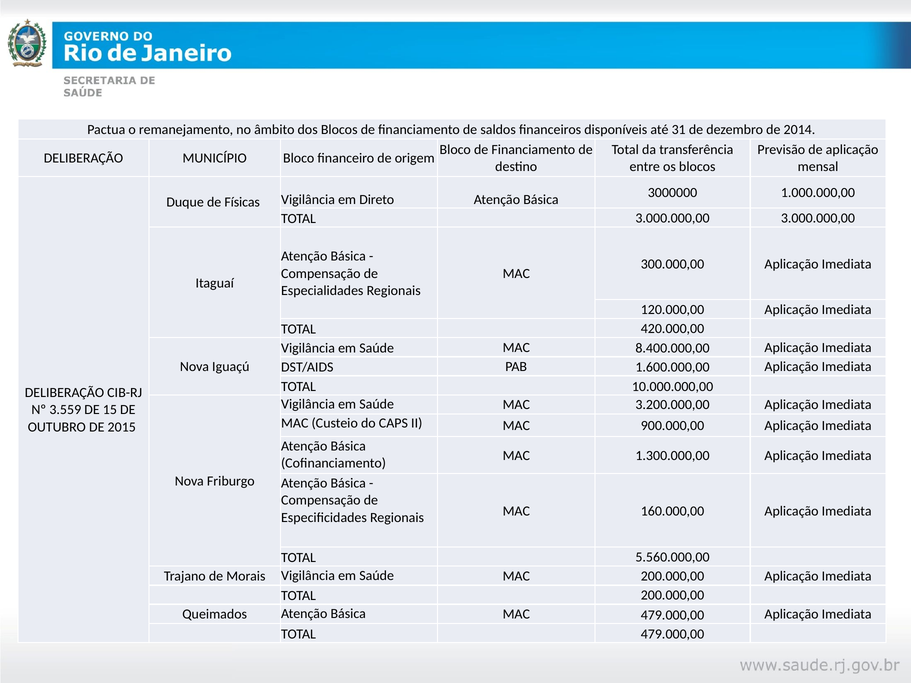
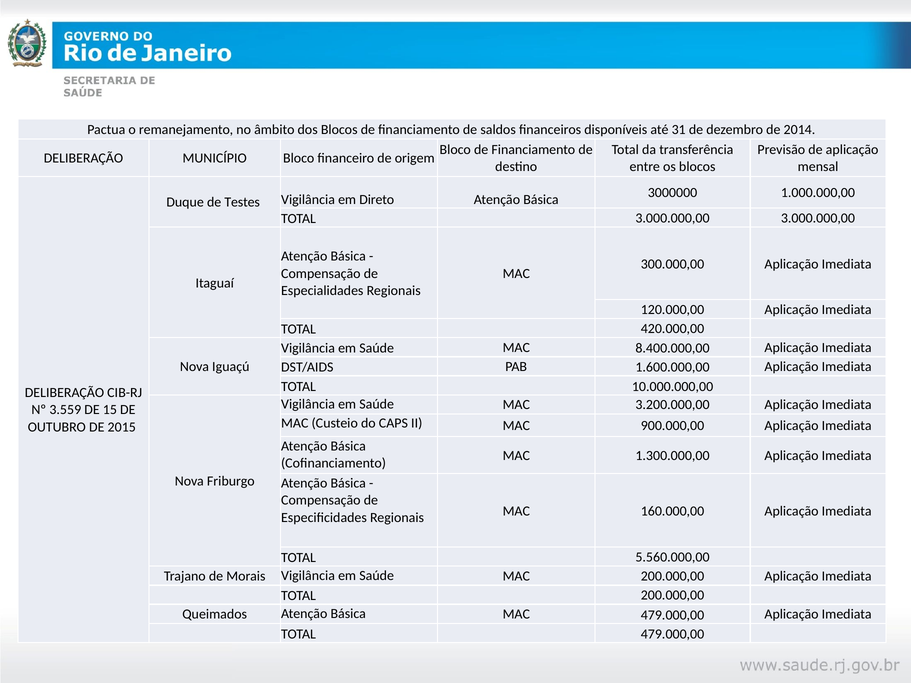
Físicas: Físicas -> Testes (242, 202)
